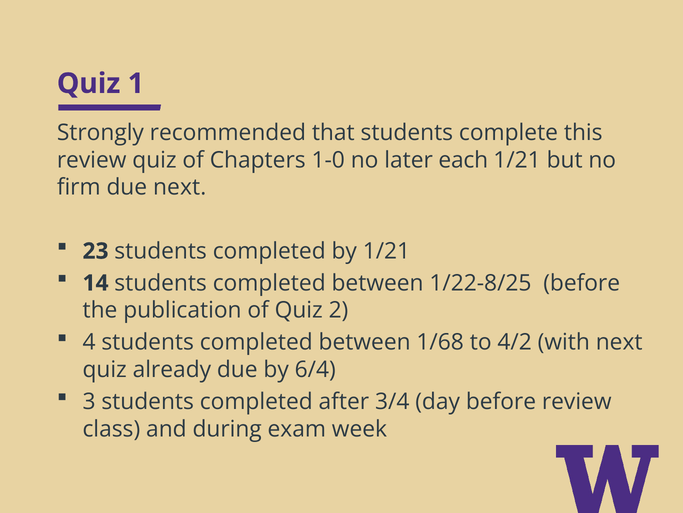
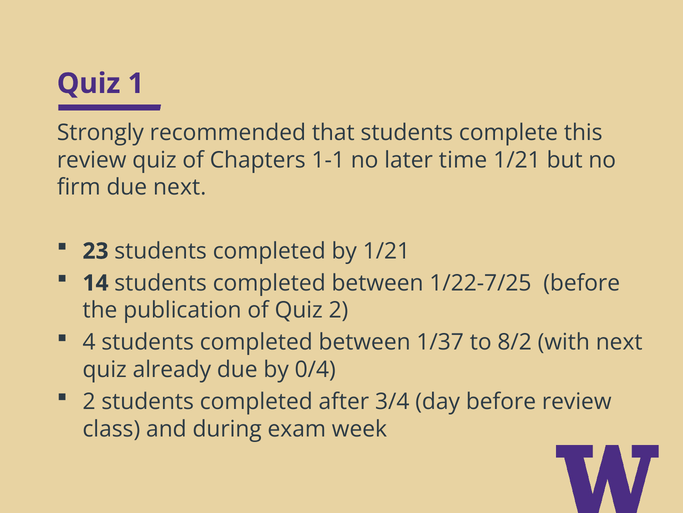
1-0: 1-0 -> 1-1 (328, 160)
each: each -> time (463, 160)
1/22-8/25: 1/22-8/25 -> 1/22-7/25 (480, 283)
1/68: 1/68 -> 1/37 (440, 342)
4/2: 4/2 -> 8/2 (515, 342)
6/4: 6/4 -> 0/4 (315, 369)
3: 3 -> 2 (89, 401)
